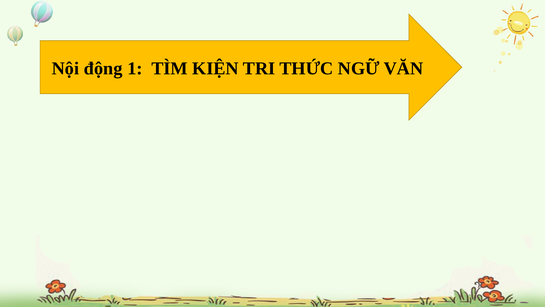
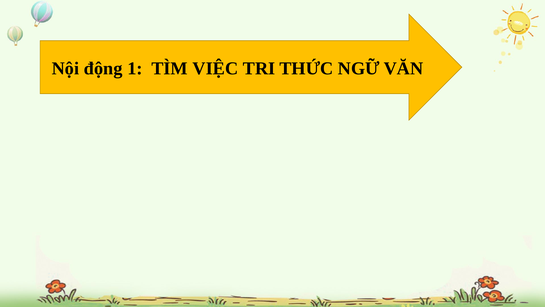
KIỆN: KIỆN -> VIỆC (215, 68)
